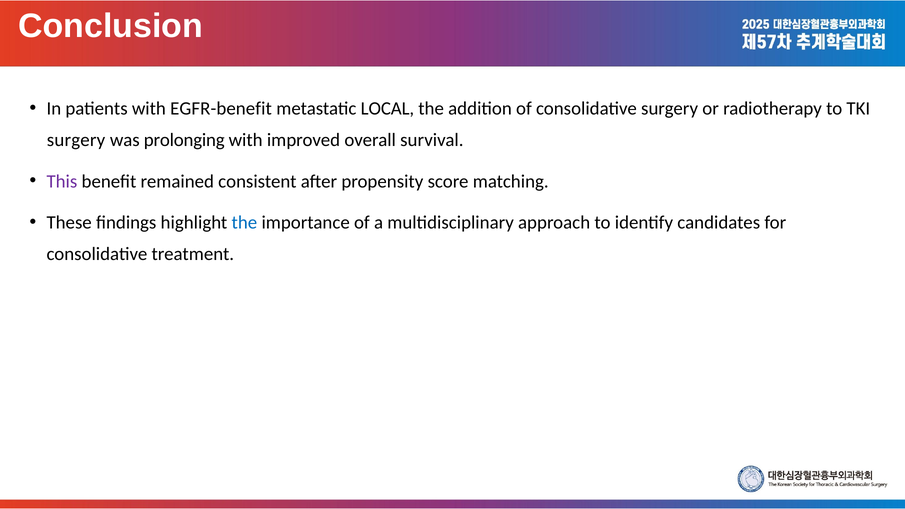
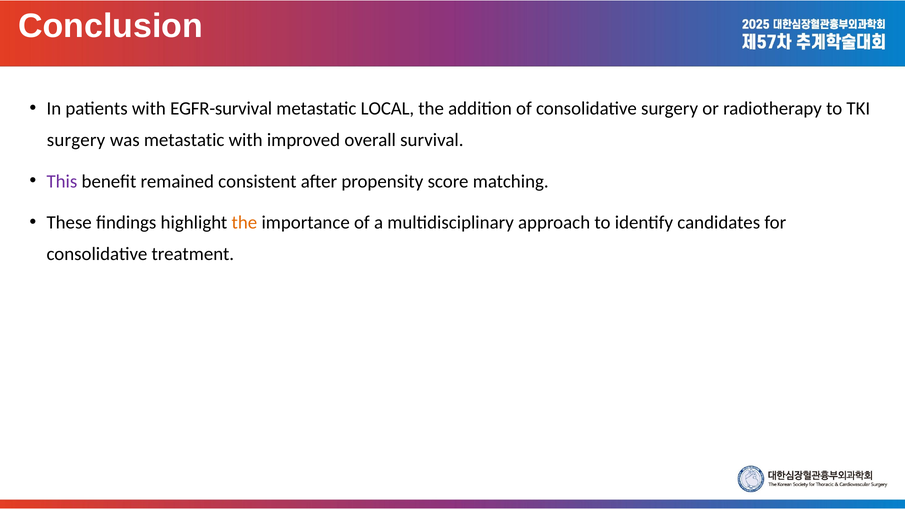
EGFR-benefit: EGFR-benefit -> EGFR-survival (221, 108)
was prolonging: prolonging -> metastatic (184, 140)
the colour: blue -> orange (244, 222)
